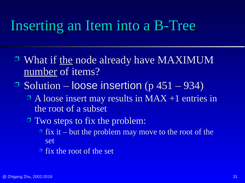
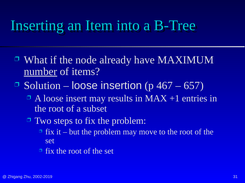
the underline: present -> none (66, 60)
451: 451 -> 467 (165, 86)
934: 934 -> 657 (194, 86)
